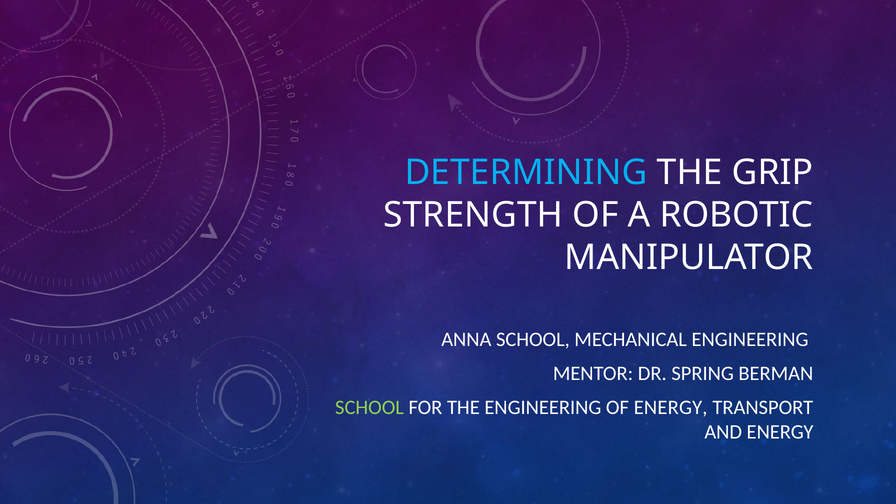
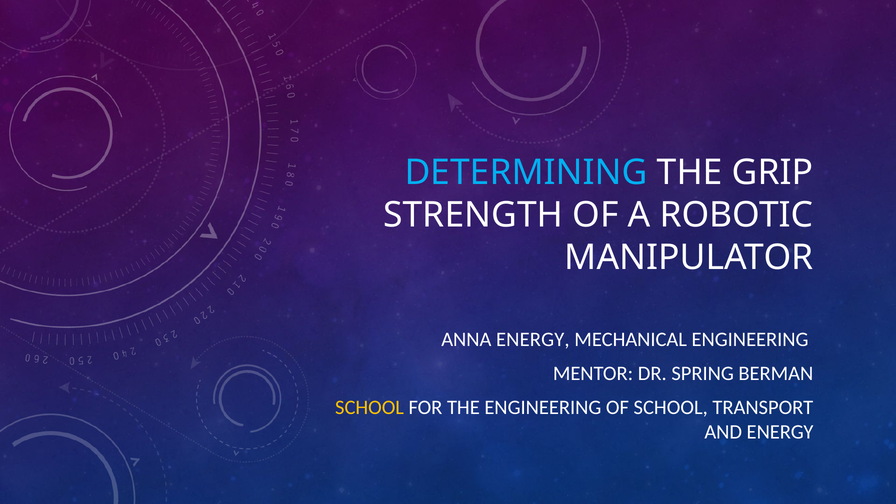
ANNA SCHOOL: SCHOOL -> ENERGY (533, 339)
SCHOOL colour: light green -> yellow (370, 407)
OF ENERGY: ENERGY -> SCHOOL (671, 407)
